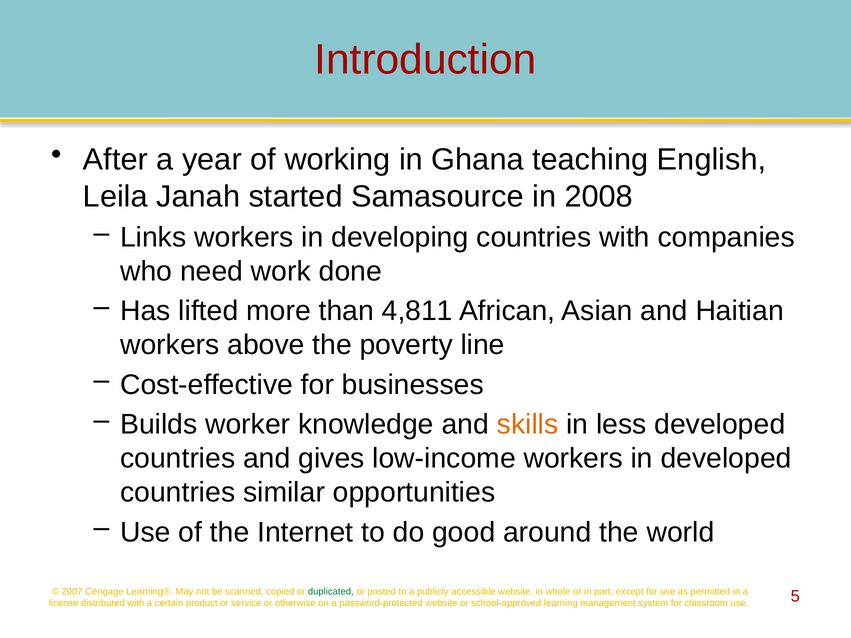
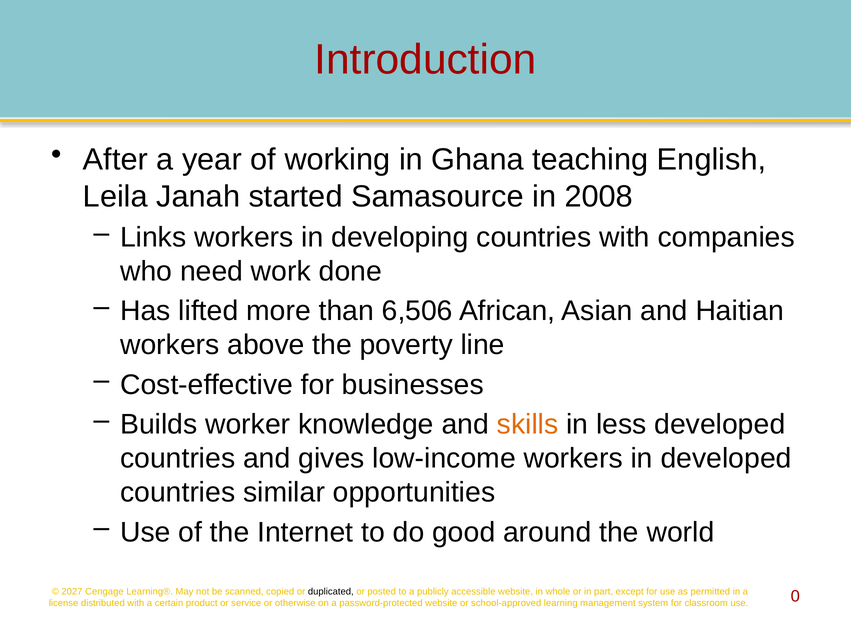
4,811: 4,811 -> 6,506 (417, 311)
2007: 2007 -> 2027 (72, 592)
duplicated colour: green -> black (331, 592)
5: 5 -> 0 (795, 597)
